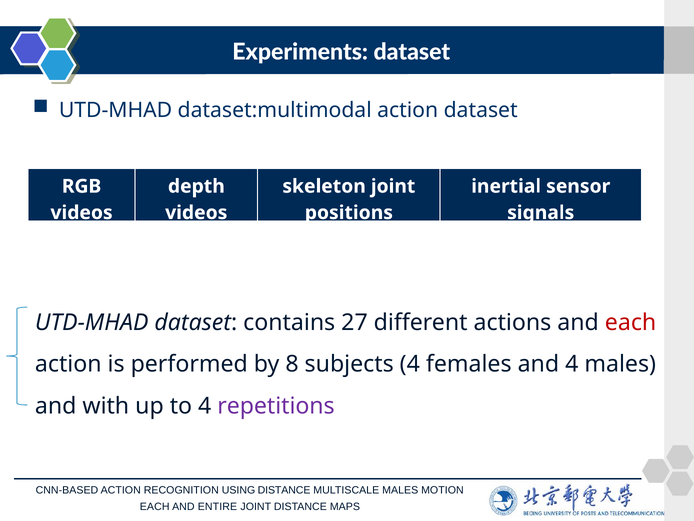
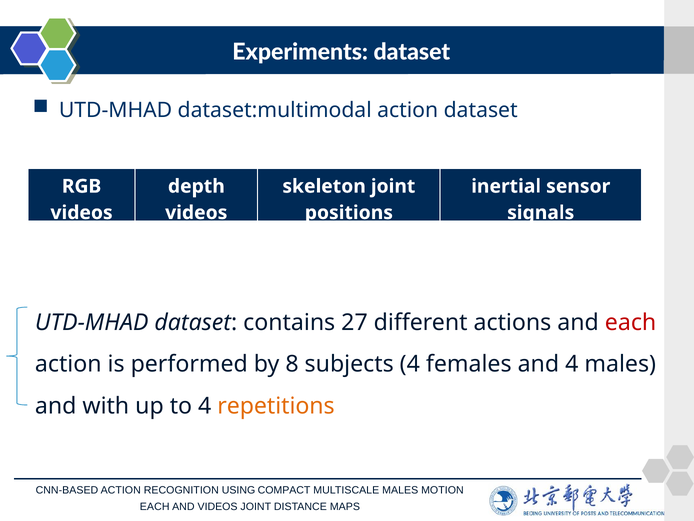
repetitions colour: purple -> orange (276, 406)
USING DISTANCE: DISTANCE -> COMPACT (284, 490)
AND ENTIRE: ENTIRE -> VIDEOS (218, 506)
